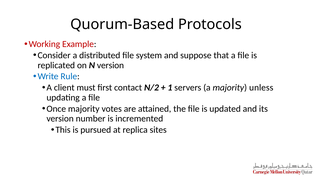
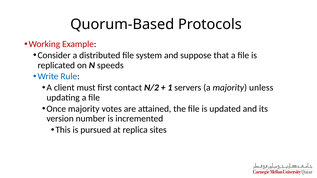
N version: version -> speeds (110, 65)
